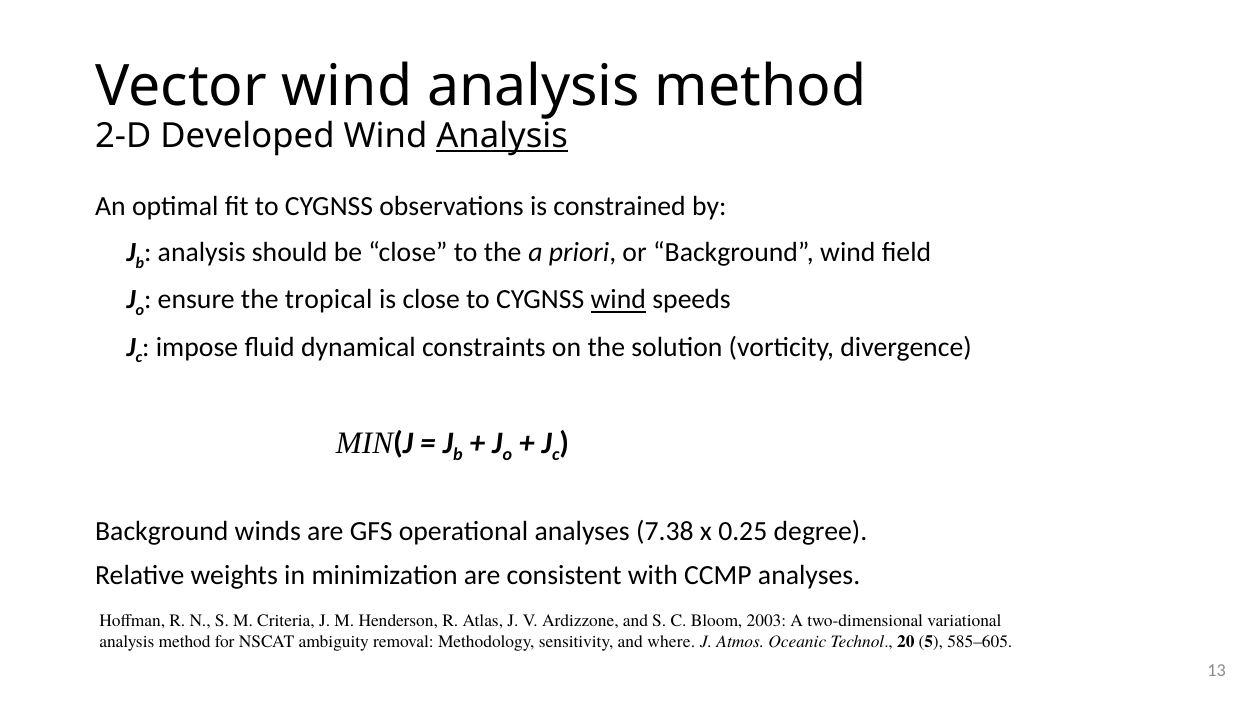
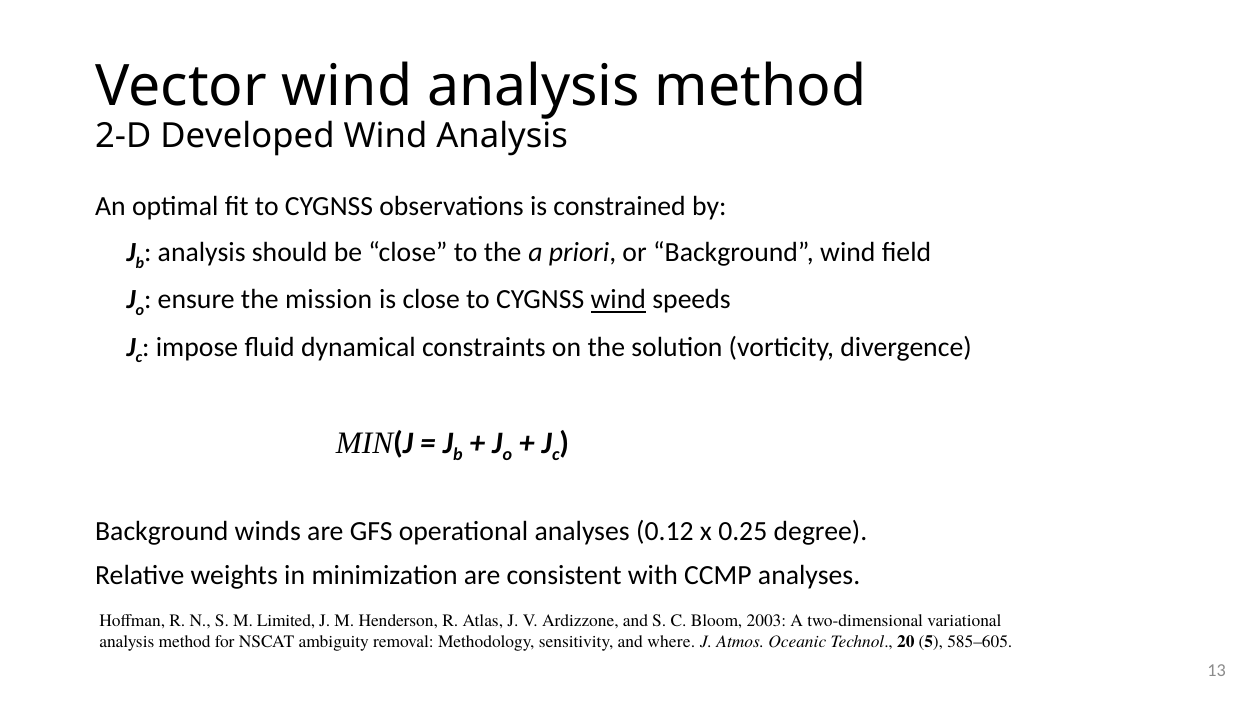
Analysis underline: present -> none (502, 136)
tropical: tropical -> mission (329, 300)
7.38: 7.38 -> 0.12 (665, 532)
Criteria: Criteria -> Limited (286, 622)
